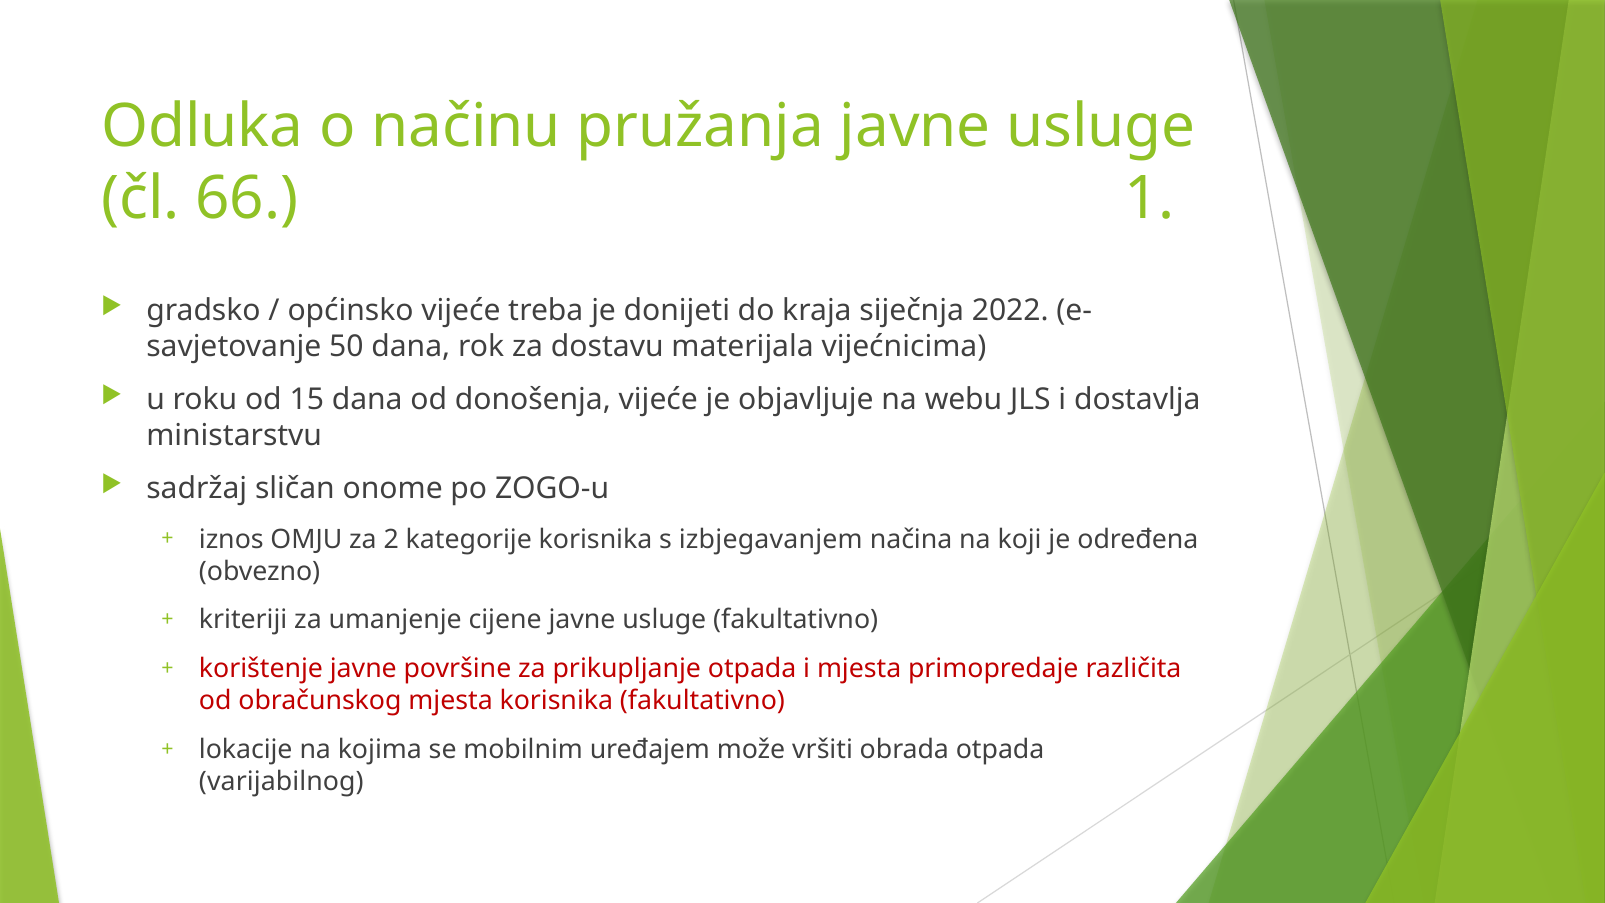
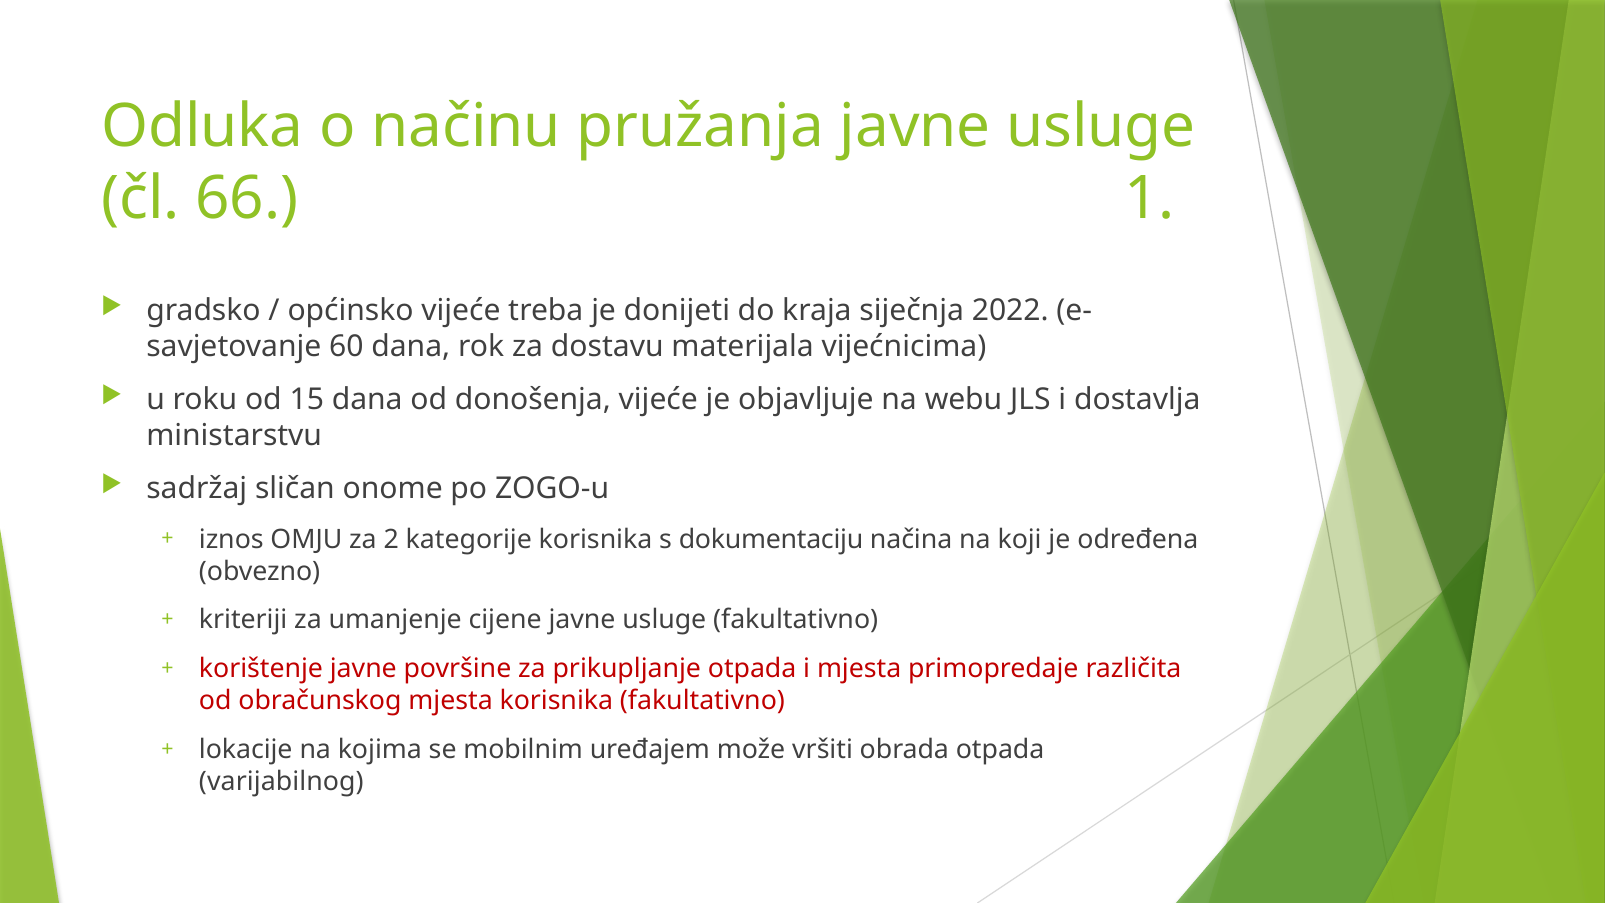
50: 50 -> 60 (346, 347)
izbjegavanjem: izbjegavanjem -> dokumentaciju (771, 539)
